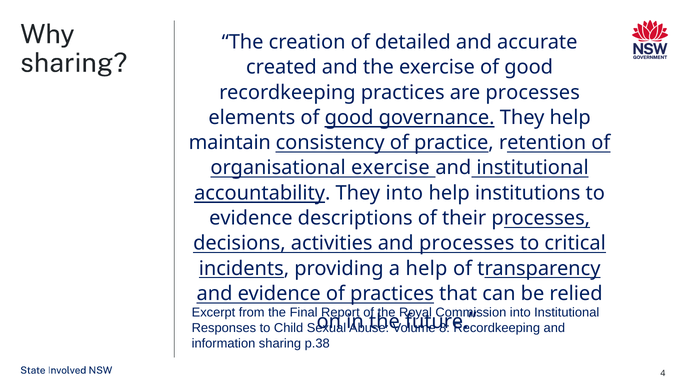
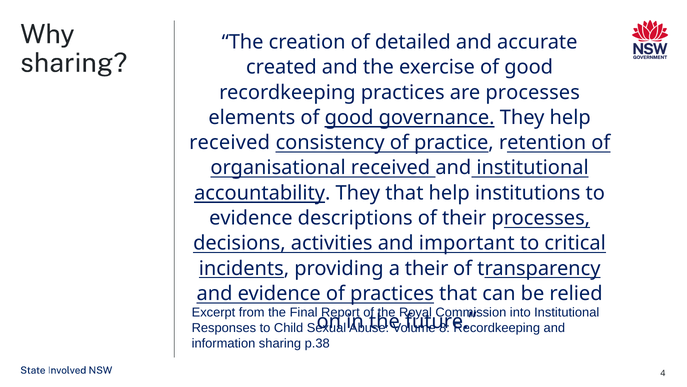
maintain: maintain -> received (230, 143)
organisational exercise: exercise -> received (391, 168)
They into: into -> that (404, 193)
and processes: processes -> important (467, 243)
a help: help -> their (427, 268)
